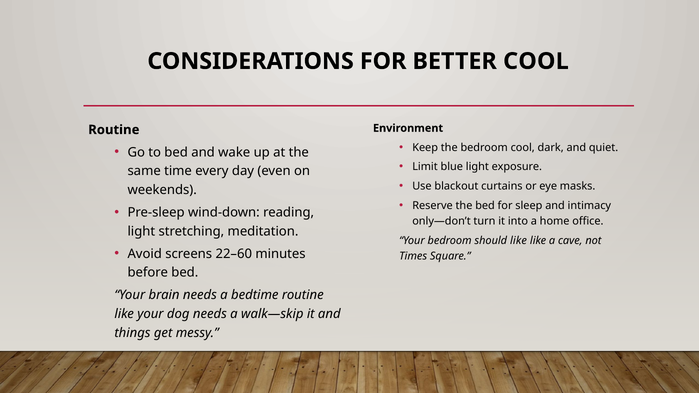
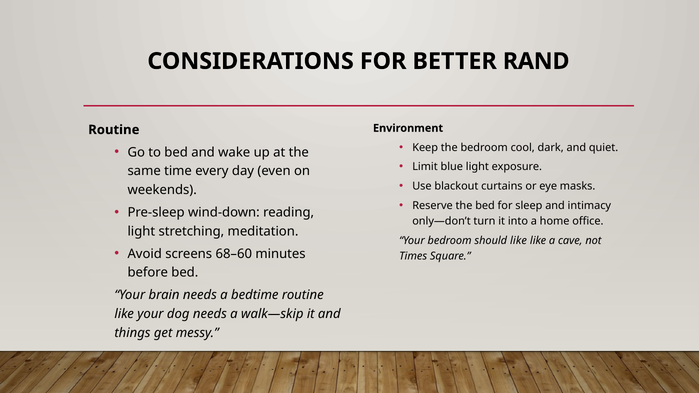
BETTER COOL: COOL -> RAND (536, 61)
22–60: 22–60 -> 68–60 (234, 254)
